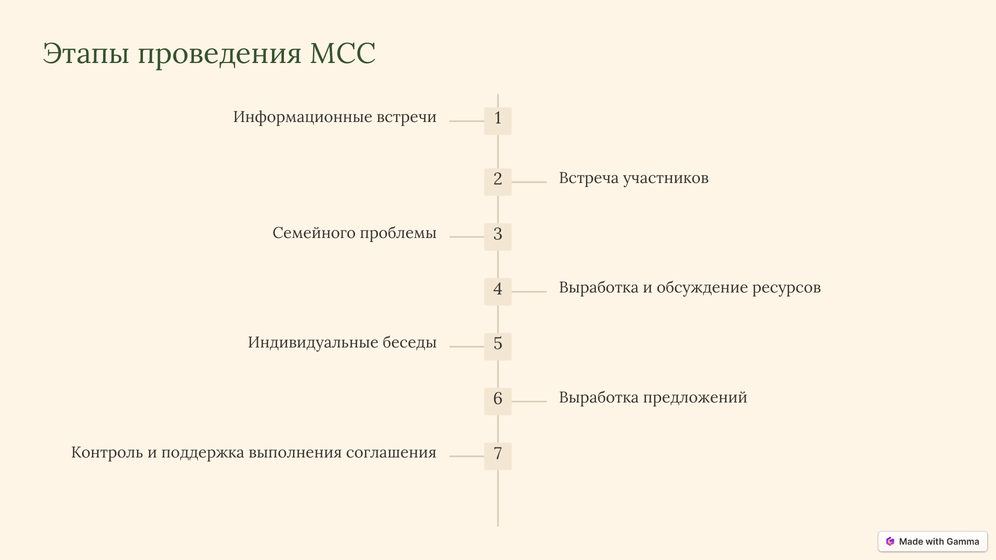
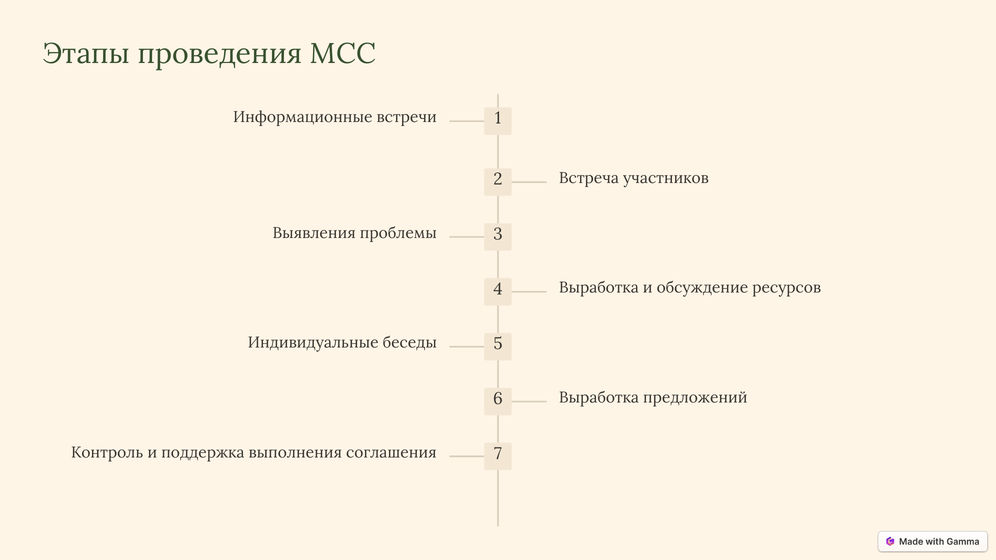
Семейного: Семейного -> Выявления (314, 233)
